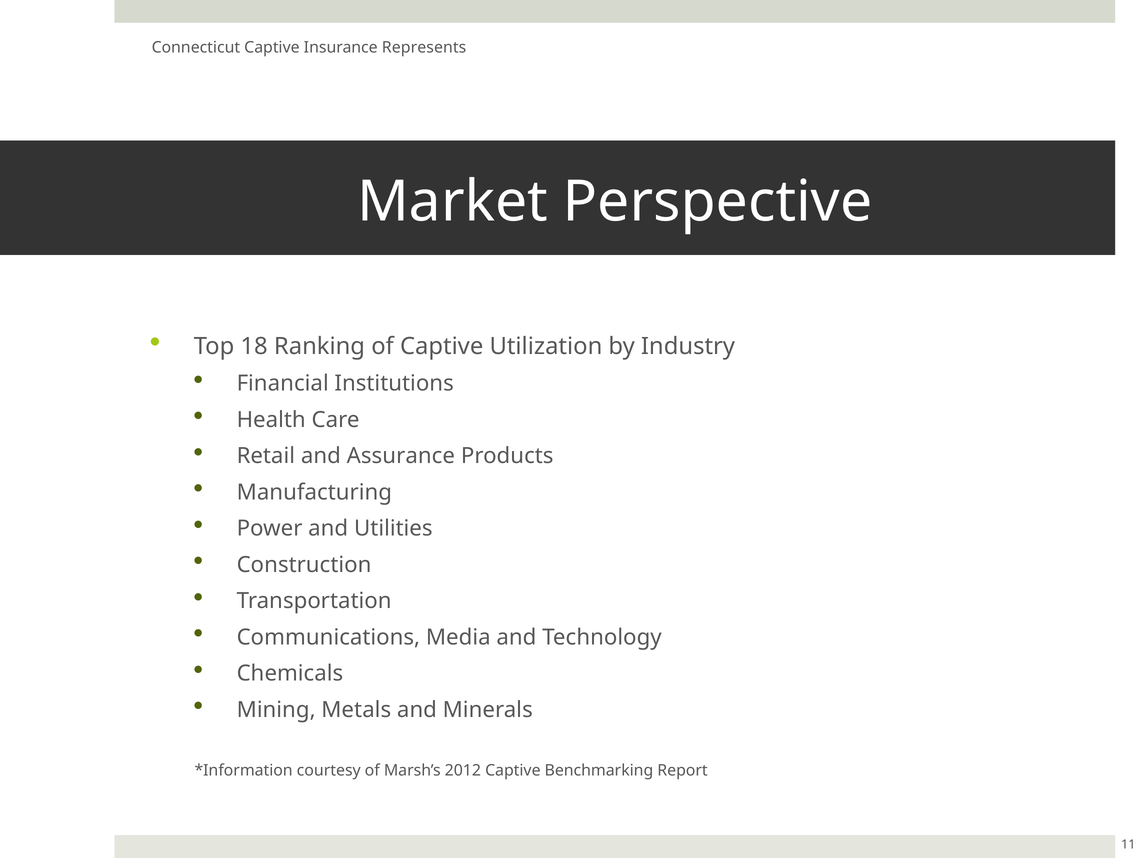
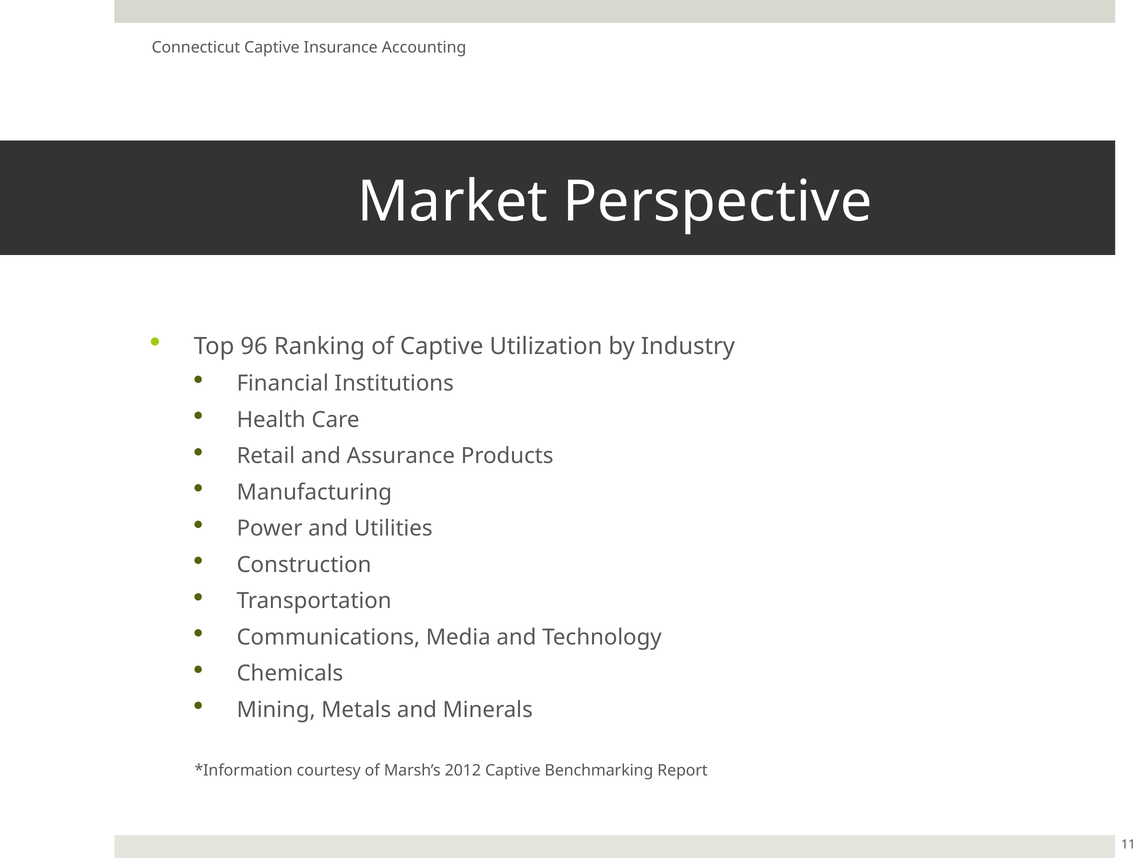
Represents: Represents -> Accounting (424, 47)
18: 18 -> 96 (254, 346)
